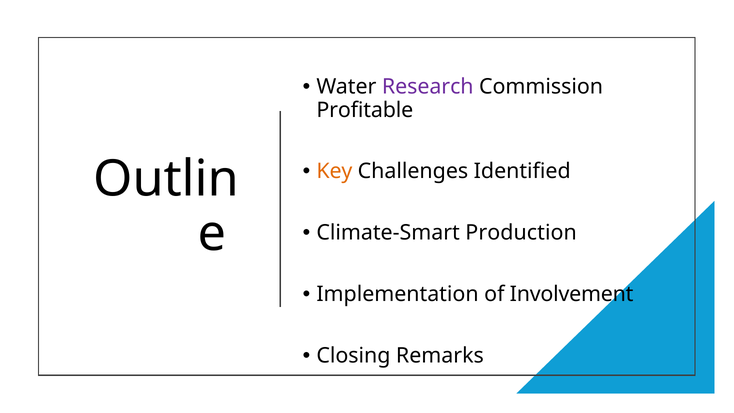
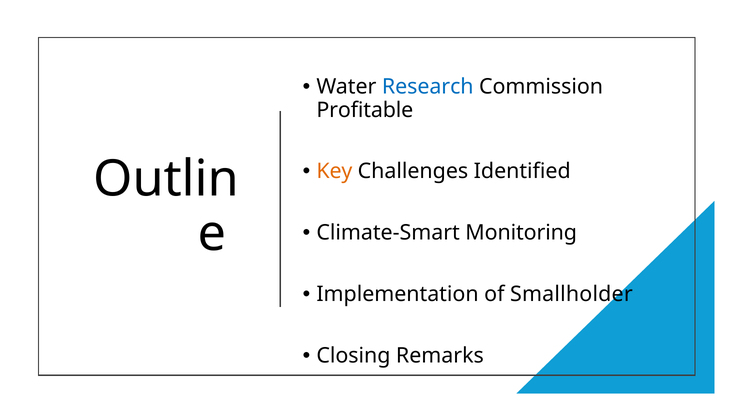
Research colour: purple -> blue (428, 87)
Production: Production -> Monitoring (521, 233)
Involvement: Involvement -> Smallholder (571, 294)
